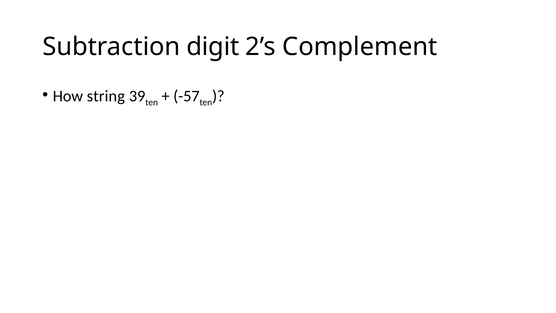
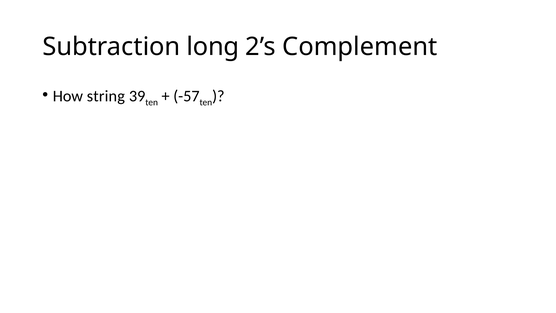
digit: digit -> long (213, 47)
